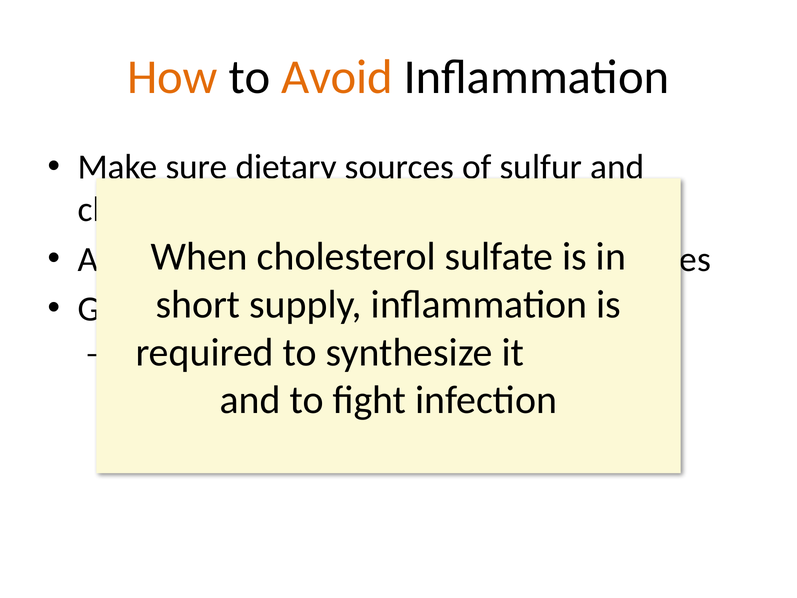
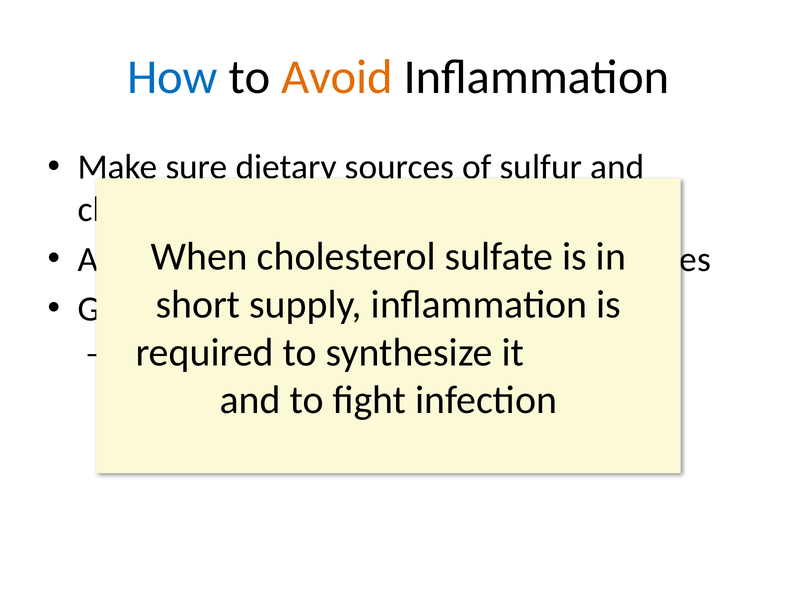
How colour: orange -> blue (172, 77)
